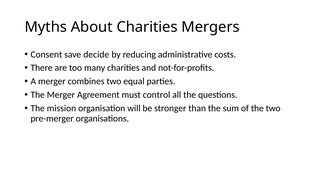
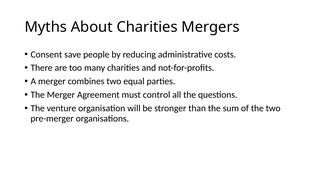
decide: decide -> people (96, 54)
mission: mission -> venture (62, 108)
